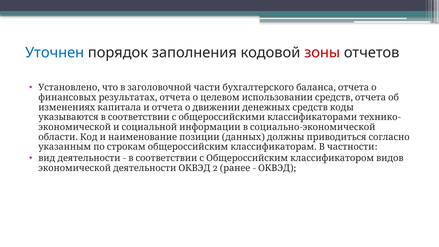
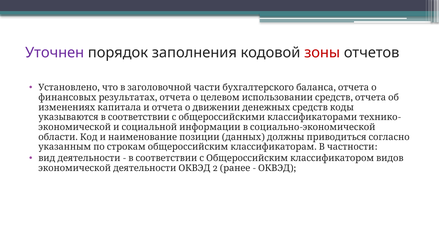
Уточнен colour: blue -> purple (55, 53)
